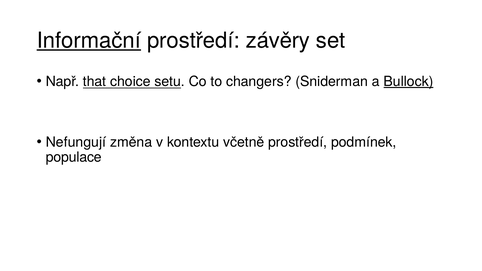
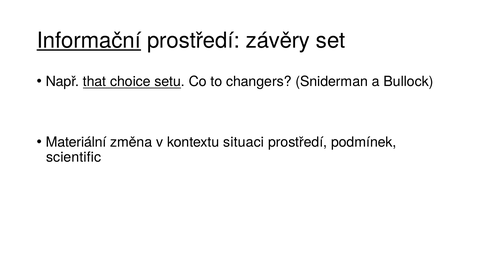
Bullock underline: present -> none (409, 81)
Nefungují: Nefungují -> Materiální (76, 142)
včetně: včetně -> situaci (244, 142)
populace: populace -> scientific (74, 157)
